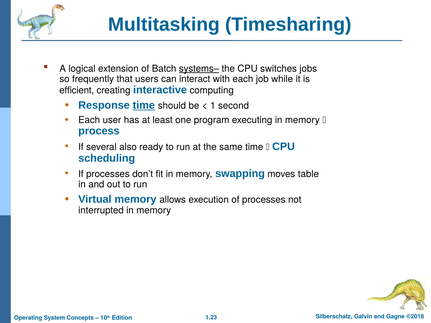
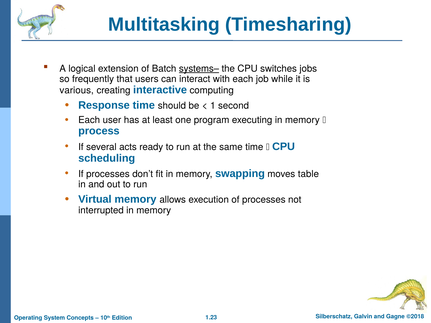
efficient: efficient -> various (77, 90)
time underline: present -> none (144, 105)
also: also -> acts (128, 147)
